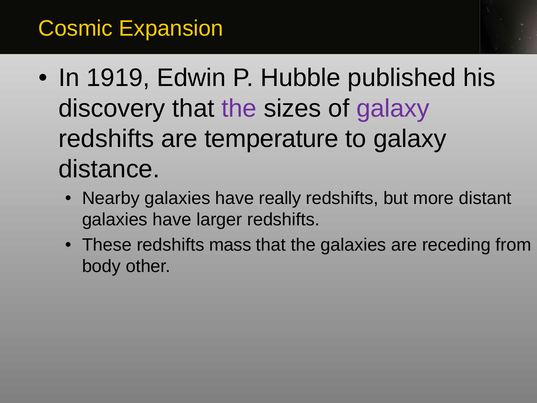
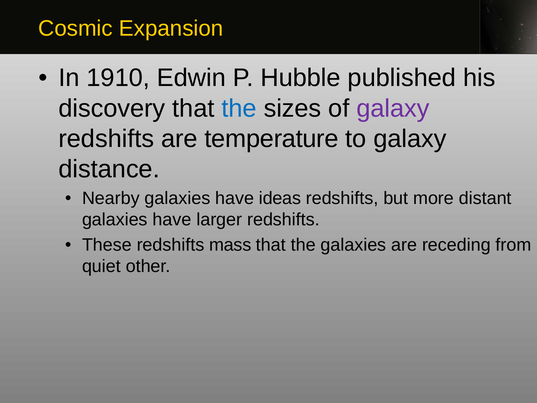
1919: 1919 -> 1910 (118, 78)
the colour: purple -> blue (239, 108)
really: really -> ideas (280, 198)
body: body -> quiet (101, 266)
